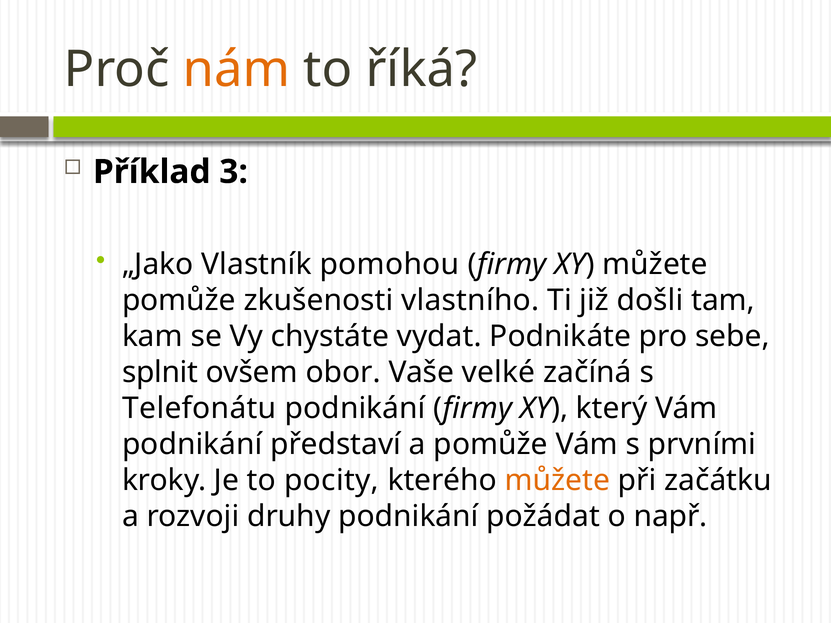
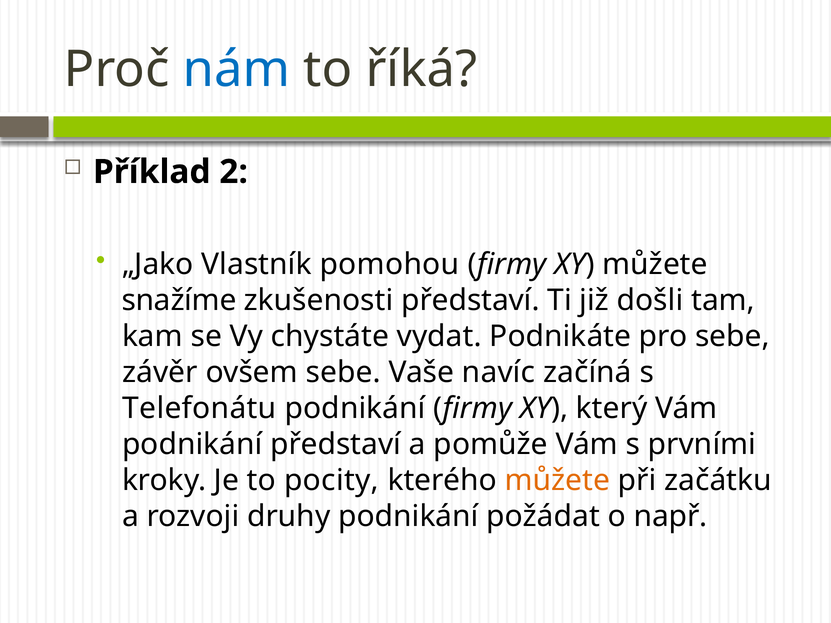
nám colour: orange -> blue (236, 69)
3: 3 -> 2 (234, 172)
pomůže: pomůže -> snažíme (179, 300)
zkušenosti vlastního: vlastního -> představí (470, 300)
splnit: splnit -> závěr (160, 372)
ovšem obor: obor -> sebe (343, 372)
velké: velké -> navíc (499, 372)
